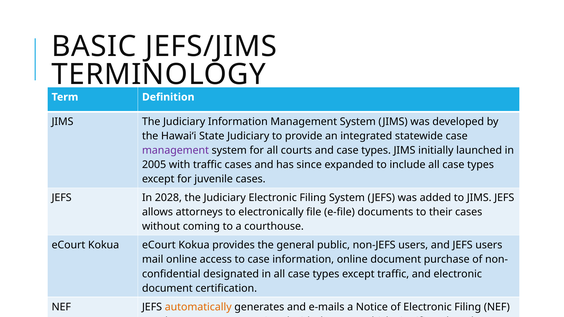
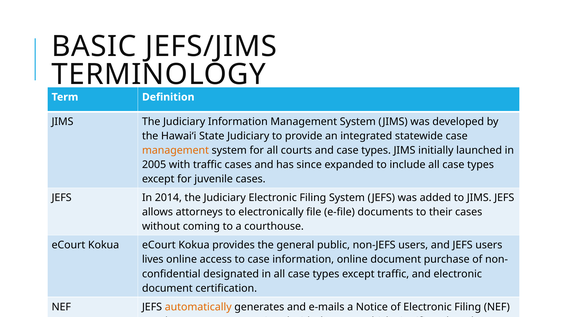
management colour: purple -> orange (175, 150)
2028: 2028 -> 2014 (168, 198)
mail: mail -> lives (153, 260)
